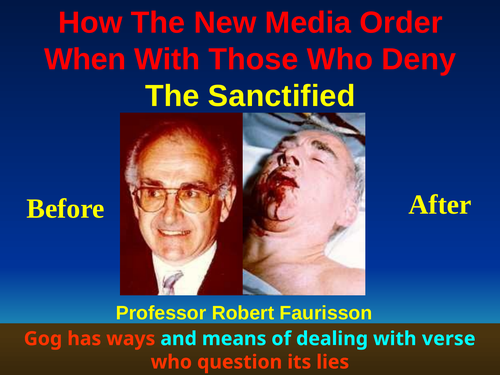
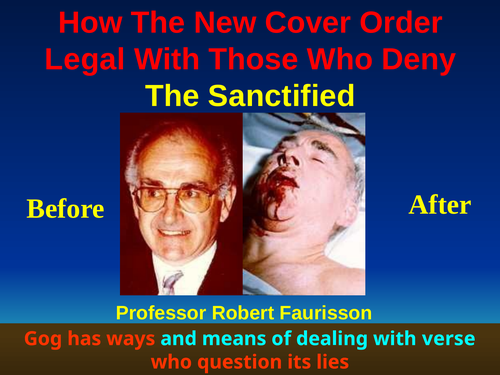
Media: Media -> Cover (308, 23)
When: When -> Legal (85, 59)
